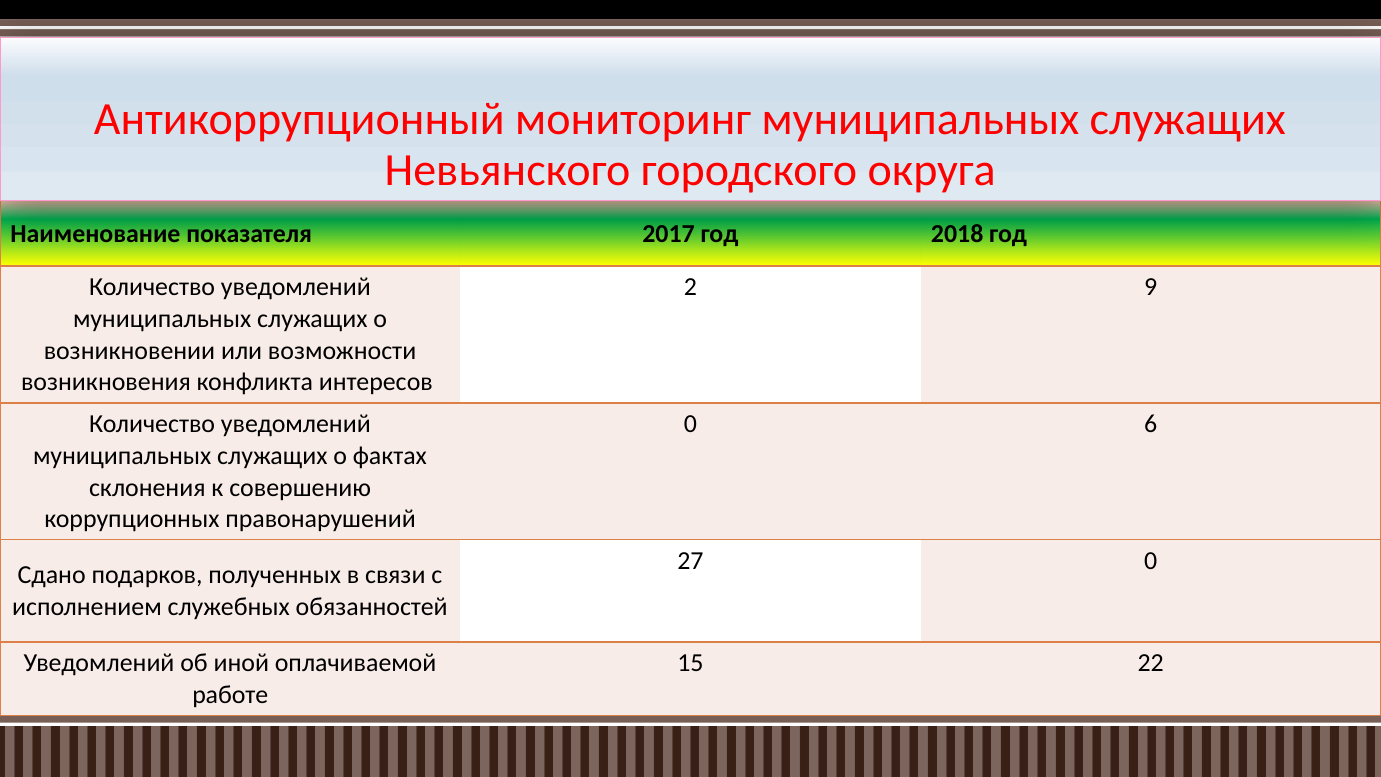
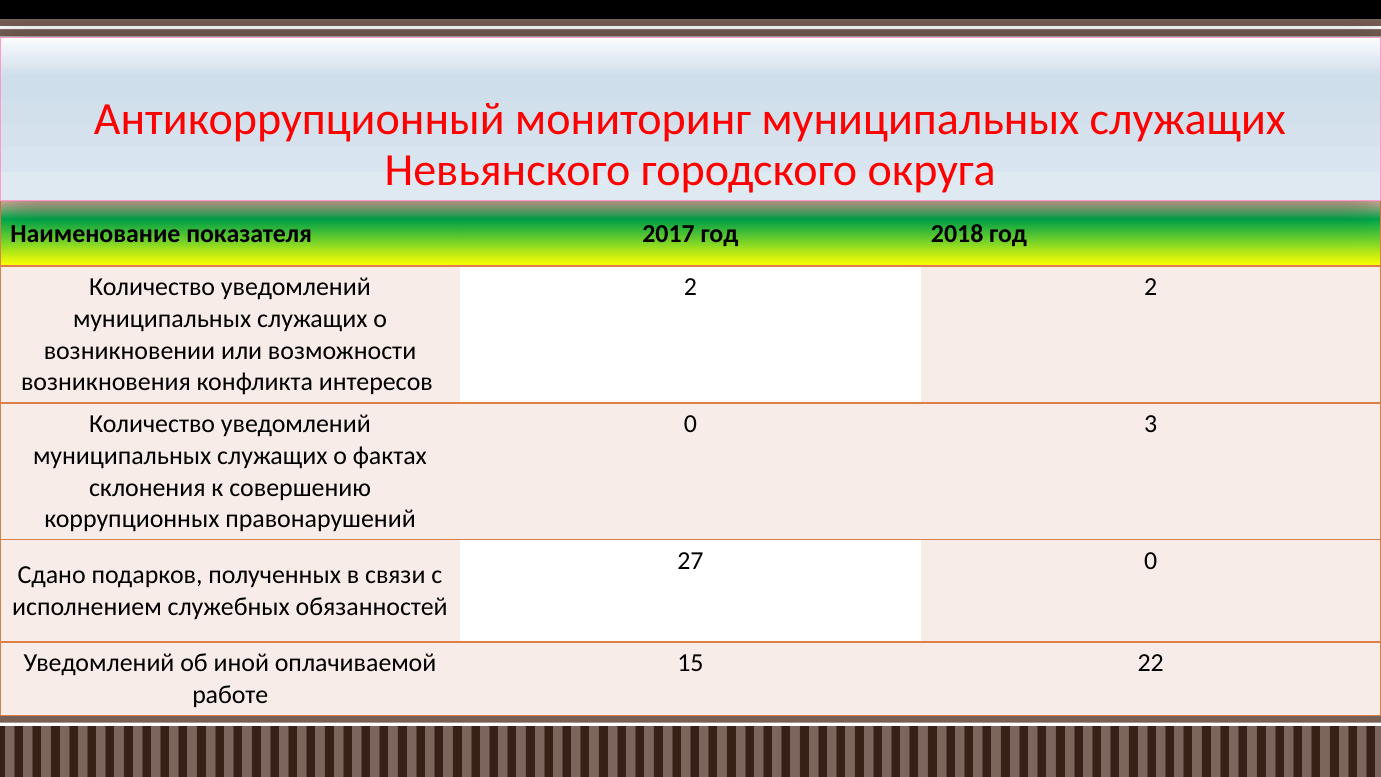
2 9: 9 -> 2 (1151, 287)
6: 6 -> 3 (1151, 424)
